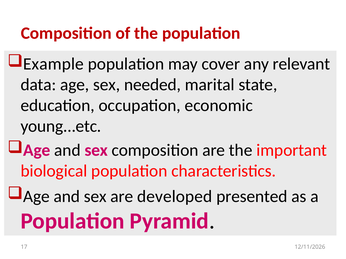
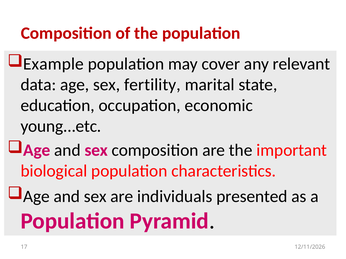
needed: needed -> fertility (152, 85)
developed: developed -> individuals (175, 197)
